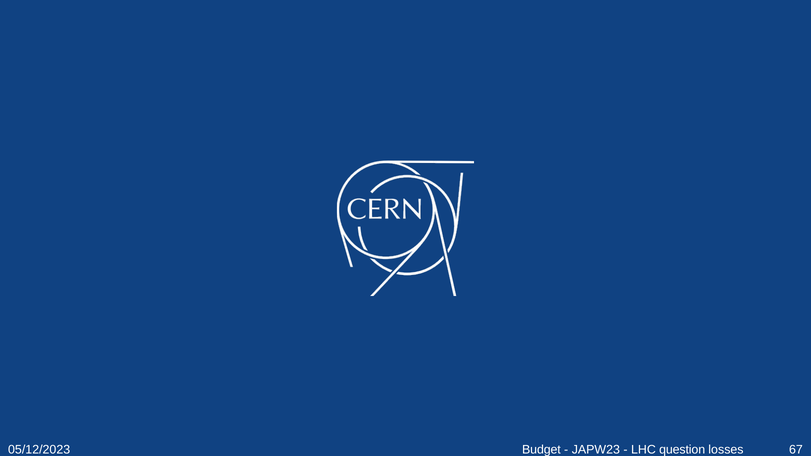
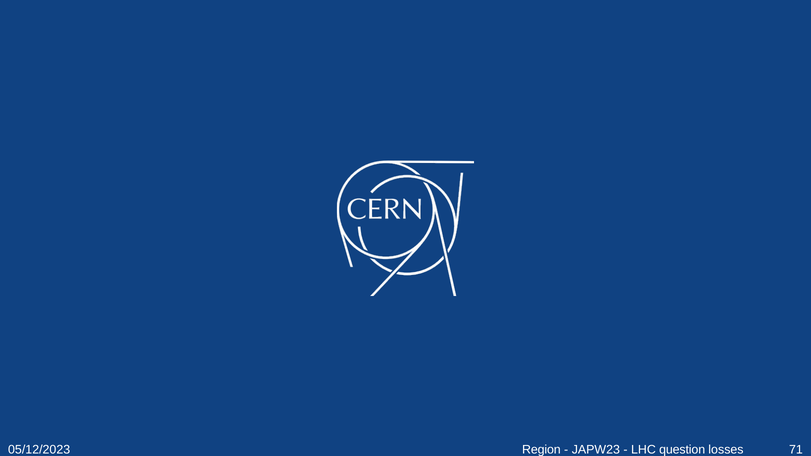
Budget: Budget -> Region (541, 450)
67: 67 -> 71 (796, 450)
